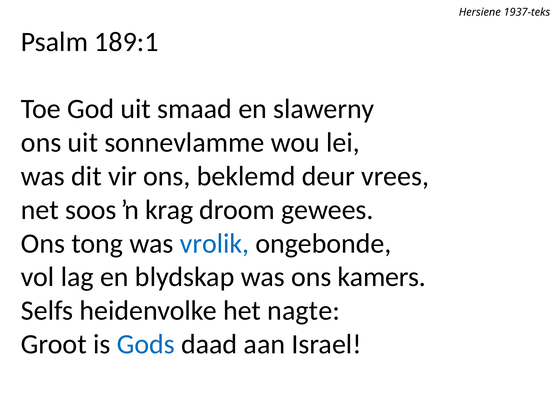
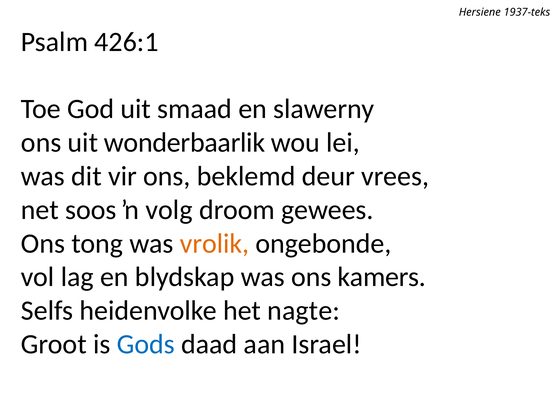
189:1: 189:1 -> 426:1 (126, 42)
sonnevlamme: sonnevlamme -> wonderbaarlik (185, 143)
krag: krag -> volg (169, 210)
vrolik colour: blue -> orange (214, 243)
